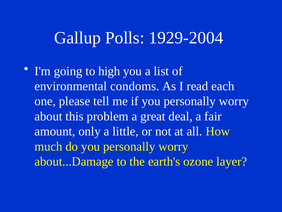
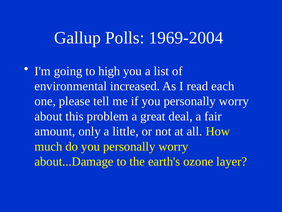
1929-2004: 1929-2004 -> 1969-2004 (186, 38)
condoms: condoms -> increased (135, 86)
